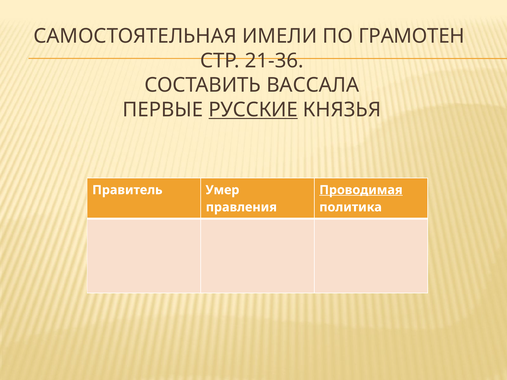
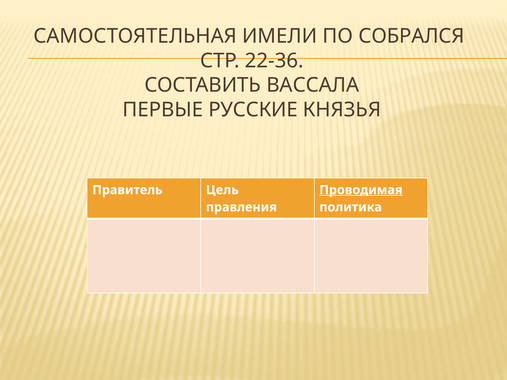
ГРАМОТЕН: ГРАМОТЕН -> СОБРАЛСЯ (411, 36)
21-36: 21-36 -> 22-36 (274, 61)
РУССКИЕ underline: present -> none (253, 110)
Умер: Умер -> Цель (222, 190)
